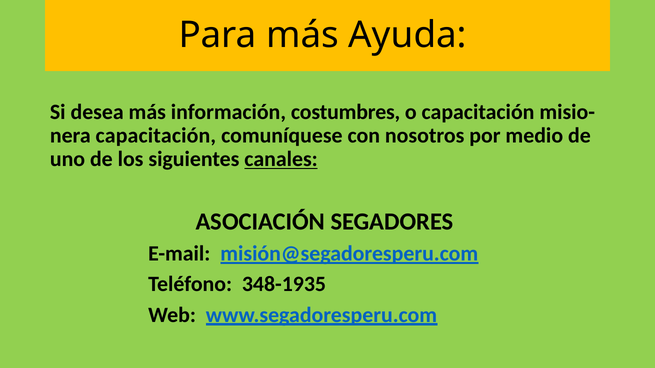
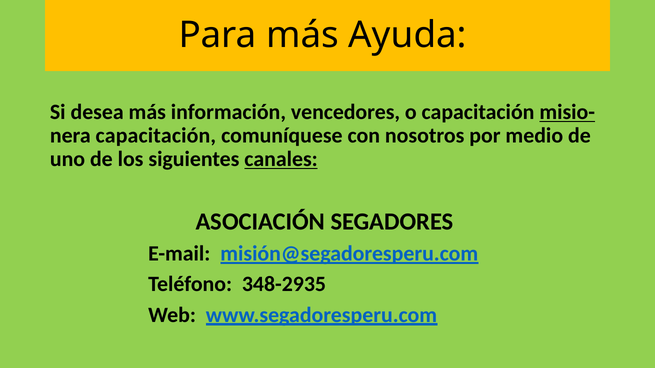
costumbres: costumbres -> vencedores (345, 112)
misio- underline: none -> present (567, 112)
348-1935: 348-1935 -> 348-2935 (284, 284)
